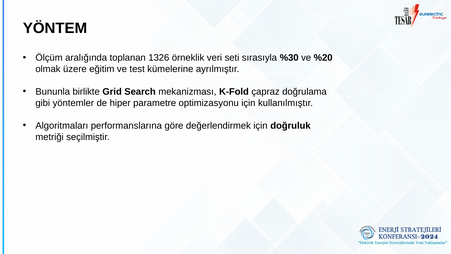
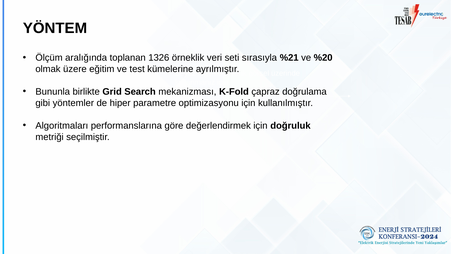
%30: %30 -> %21 (289, 58)
